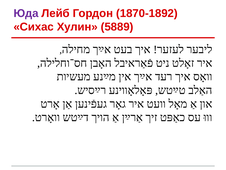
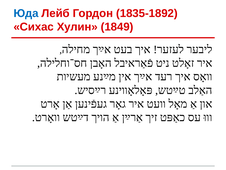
Юда colour: purple -> blue (26, 13)
1870-1892: 1870-1892 -> 1835-1892 (147, 13)
5889: 5889 -> 1849 (117, 27)
